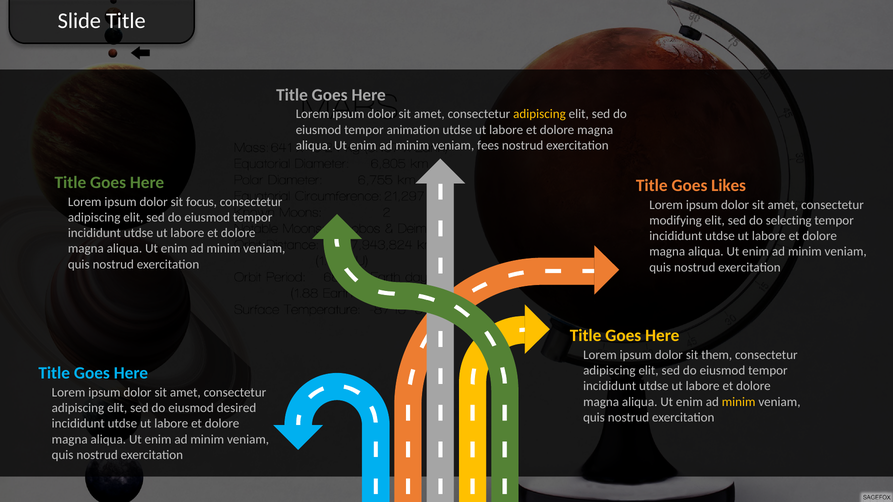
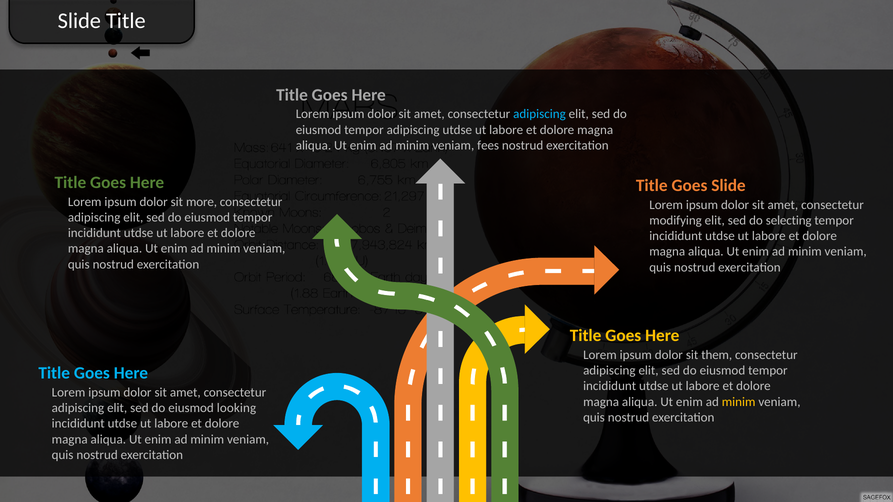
adipiscing colour: yellow -> light blue (539, 114)
tempor animation: animation -> adipiscing (413, 130)
Goes Likes: Likes -> Slide (729, 186)
focus: focus -> more (202, 202)
desired: desired -> looking (236, 408)
